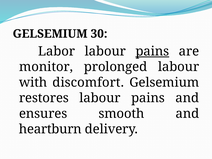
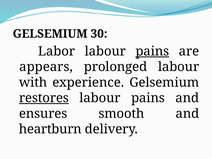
monitor: monitor -> appears (46, 67)
discomfort: discomfort -> experience (88, 82)
restores underline: none -> present (44, 98)
